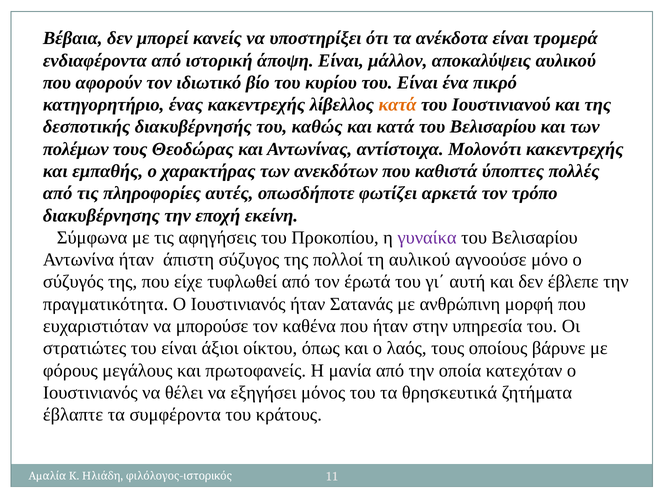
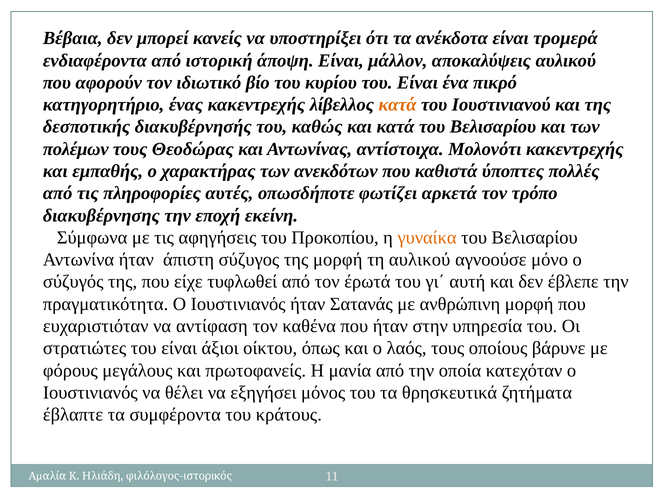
γυναίκα colour: purple -> orange (427, 238)
της πολλοί: πολλοί -> μορφή (338, 260)
μπορούσε: μπορούσε -> αντίφαση (212, 326)
